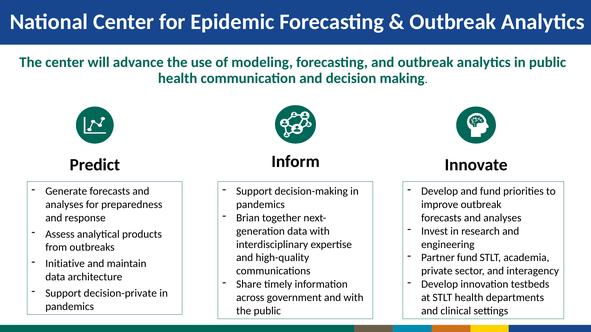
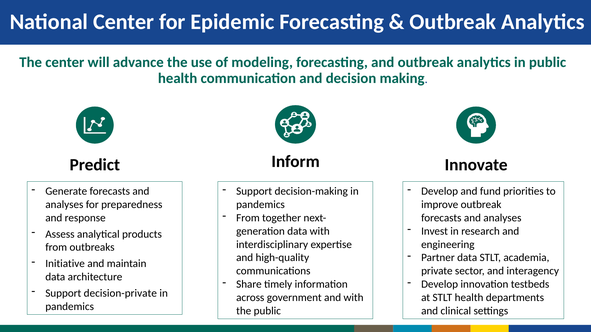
Brian: Brian -> From (248, 218)
Partner fund: fund -> data (467, 258)
